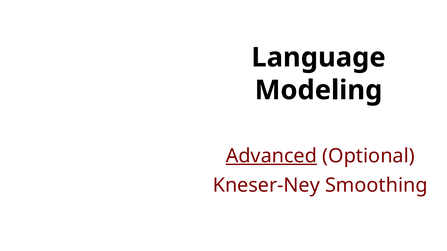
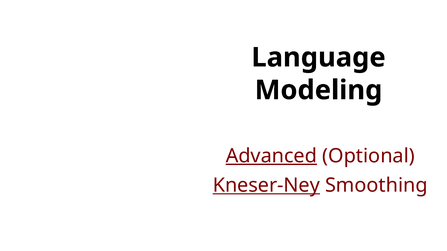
Kneser-Ney underline: none -> present (266, 186)
